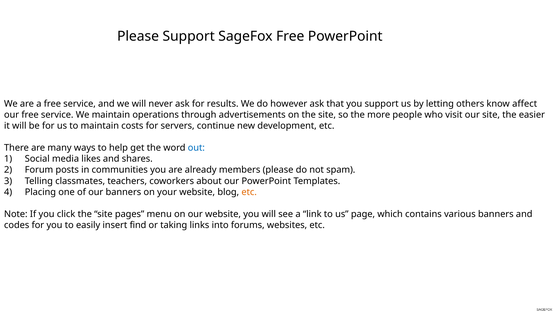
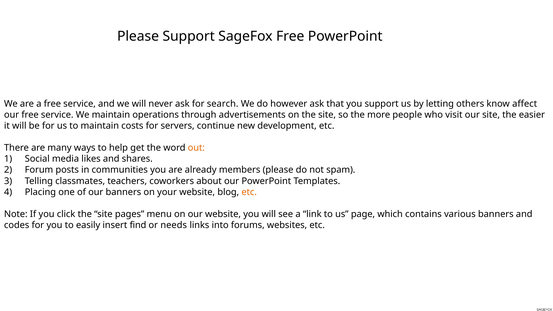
results: results -> search (223, 104)
out colour: blue -> orange (196, 148)
taking: taking -> needs (174, 225)
